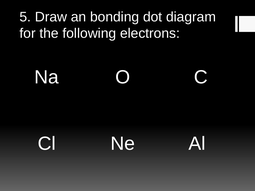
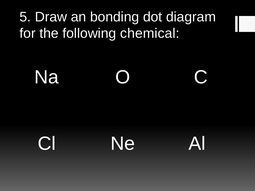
electrons: electrons -> chemical (150, 33)
